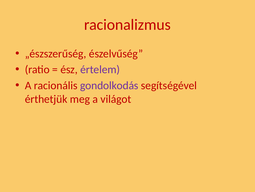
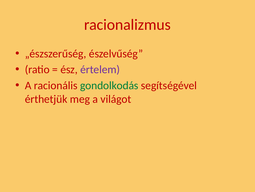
gondolkodás colour: purple -> green (109, 85)
